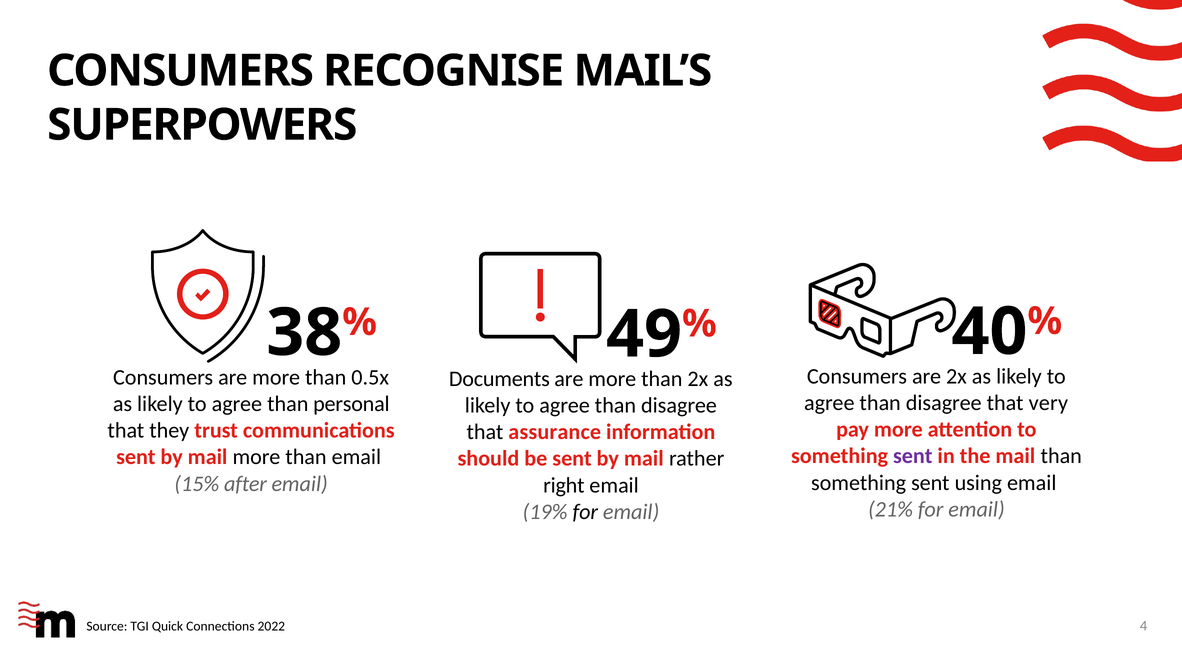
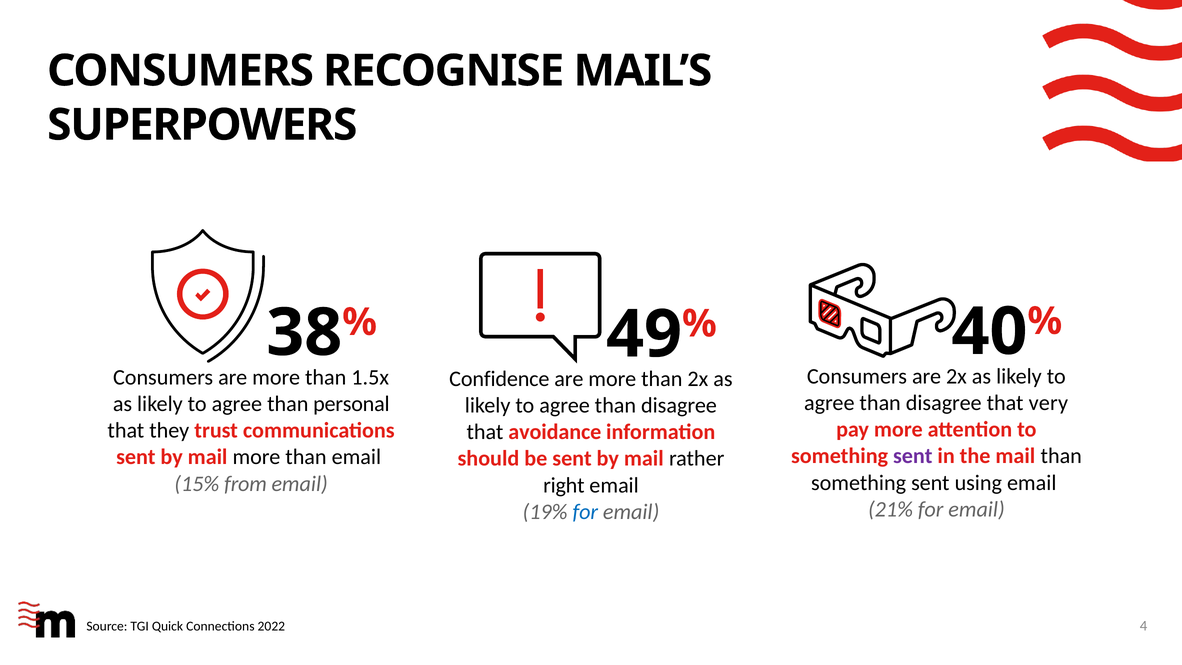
0.5x: 0.5x -> 1.5x (370, 377)
Documents: Documents -> Confidence (499, 379)
assurance: assurance -> avoidance (555, 432)
after: after -> from (246, 484)
for colour: black -> blue (585, 512)
